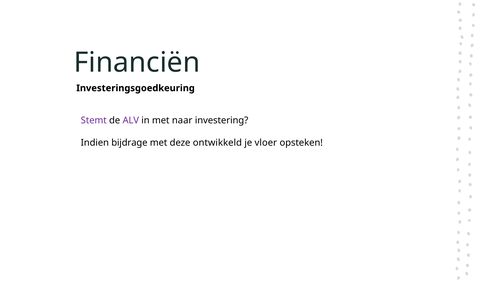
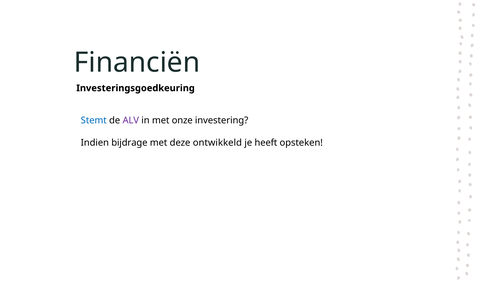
Stemt colour: purple -> blue (94, 120)
naar: naar -> onze (182, 120)
vloer: vloer -> heeft (266, 143)
